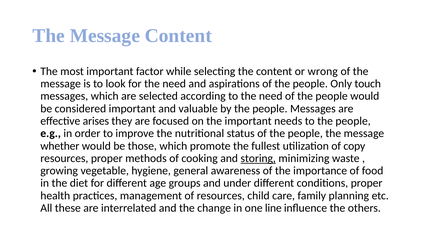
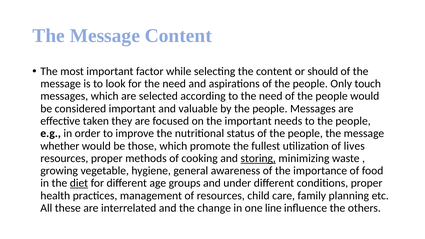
wrong: wrong -> should (323, 71)
arises: arises -> taken (96, 121)
copy: copy -> lives (354, 146)
diet underline: none -> present (79, 183)
